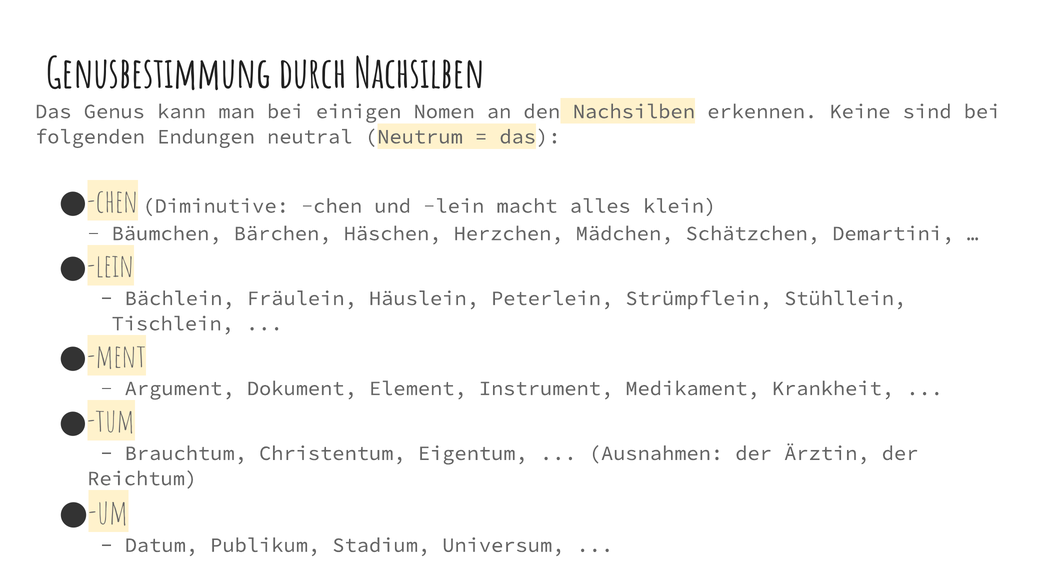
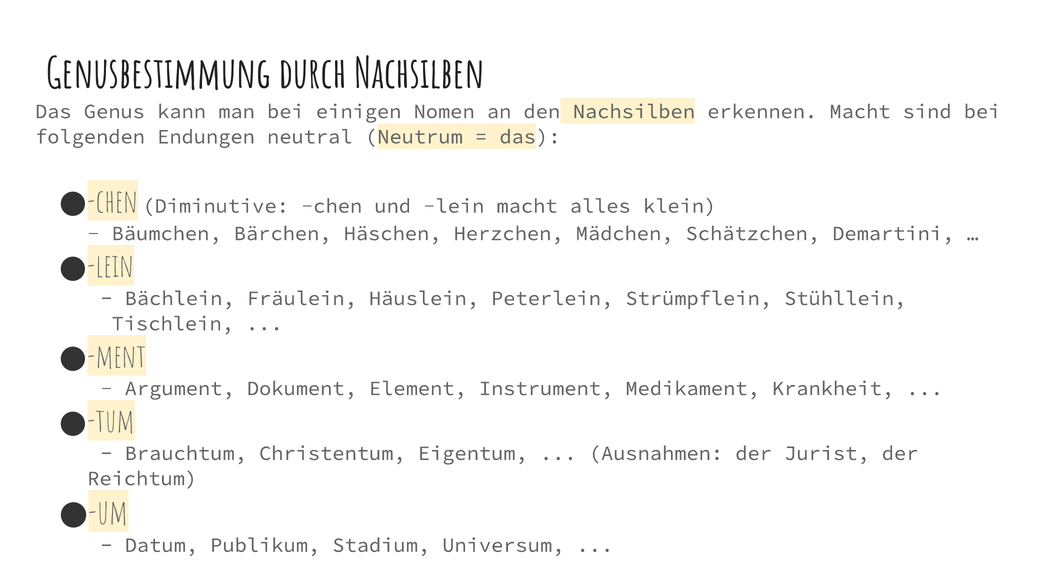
erkennen Keine: Keine -> Macht (860, 111)
Ärztin: Ärztin -> Jurist (827, 453)
